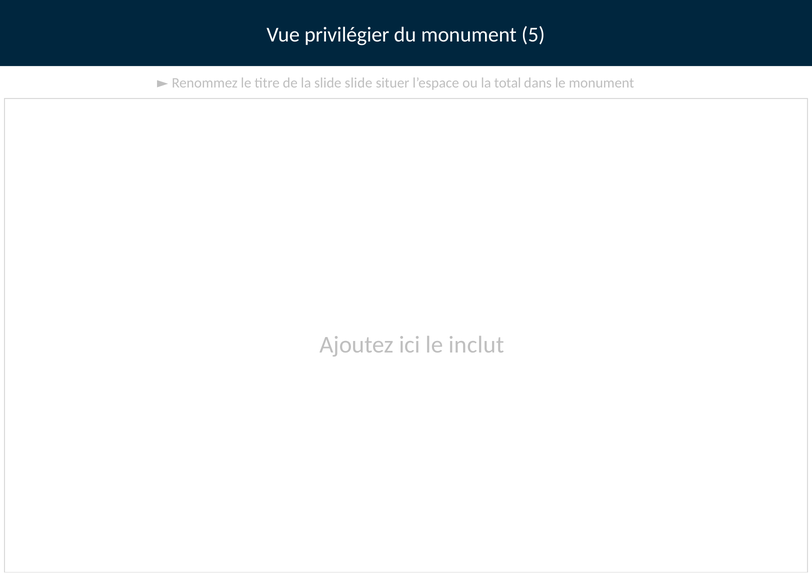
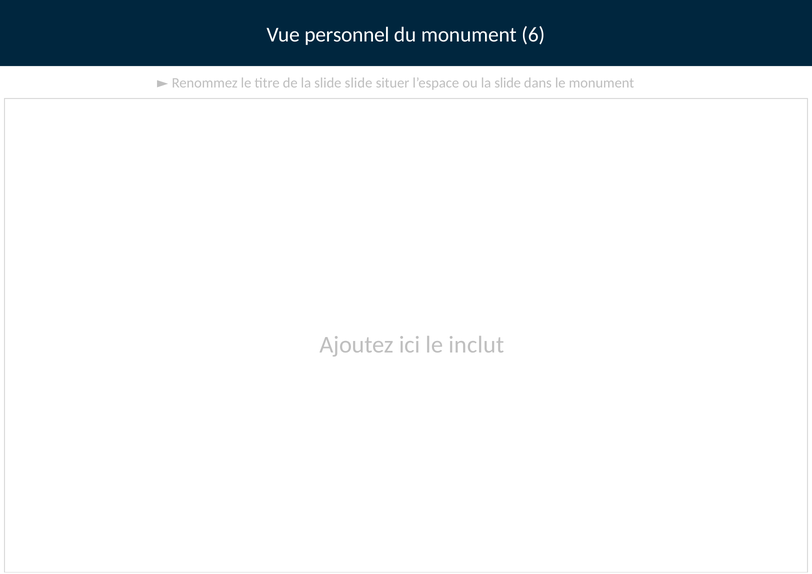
privilégier: privilégier -> personnel (347, 35)
5: 5 -> 6 (533, 35)
ou la total: total -> slide (508, 83)
